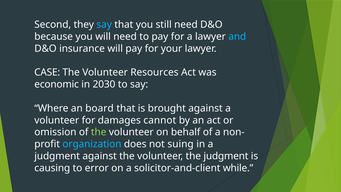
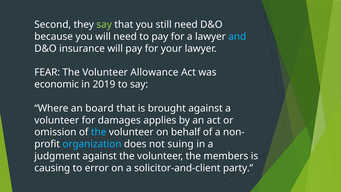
say colour: light blue -> light green (104, 25)
CASE: CASE -> FEAR (47, 72)
Resources: Resources -> Allowance (154, 72)
2030: 2030 -> 2019 (104, 84)
cannot: cannot -> applies (160, 120)
the colour: light green -> light blue (99, 132)
the judgment: judgment -> members (226, 156)
while: while -> party (238, 168)
